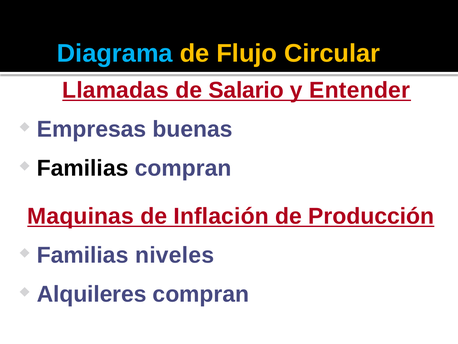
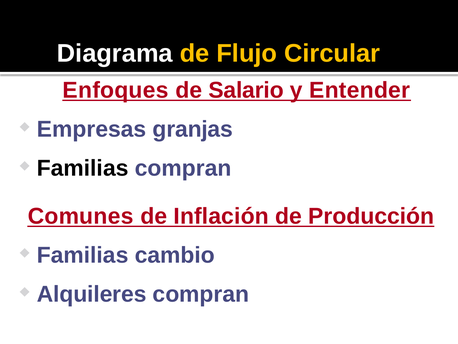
Diagrama colour: light blue -> white (115, 53)
Llamadas: Llamadas -> Enfoques (116, 90)
buenas: buenas -> granjas (193, 129)
Maquinas: Maquinas -> Comunes (81, 216)
niveles: niveles -> cambio (175, 255)
